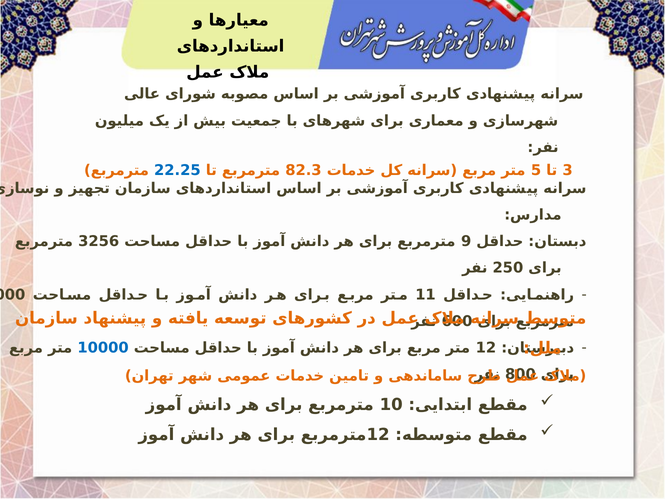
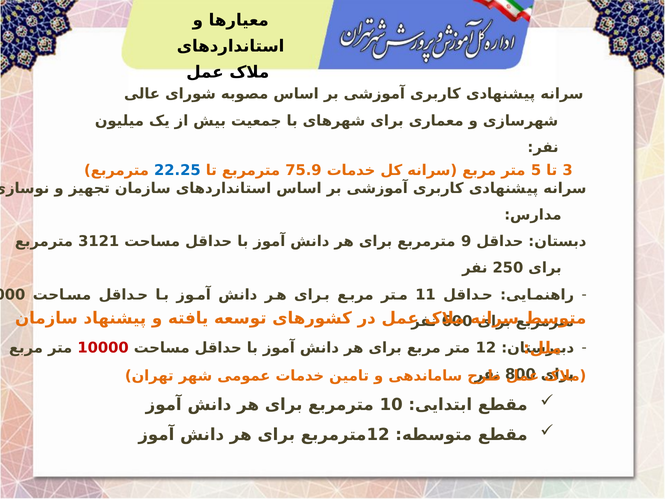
82.3: 82.3 -> 75.9 (303, 170)
3256: 3256 -> 3121 (99, 241)
10000 colour: blue -> red (103, 348)
